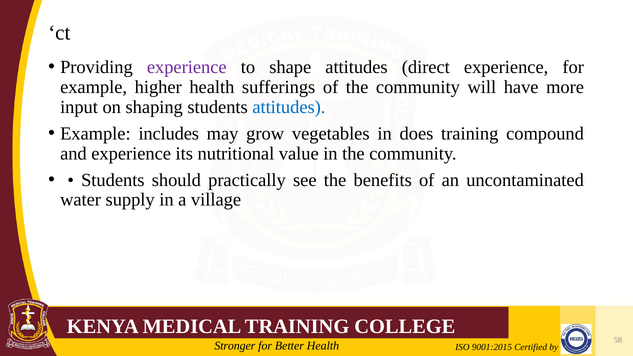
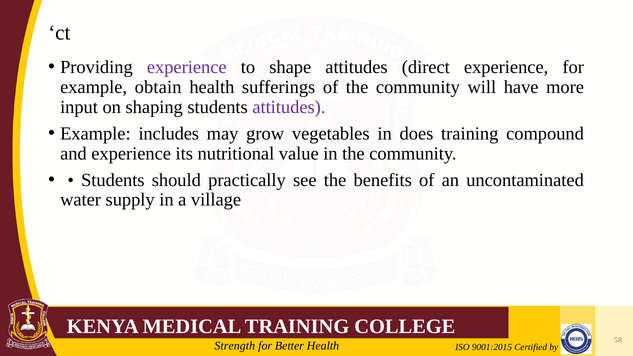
higher: higher -> obtain (158, 87)
attitudes colour: blue -> purple (289, 107)
Stronger: Stronger -> Strength (235, 346)
